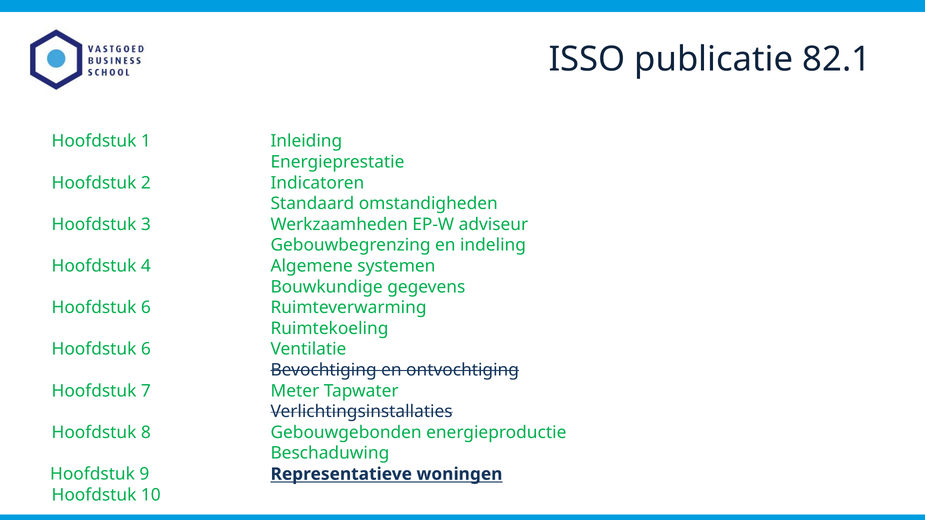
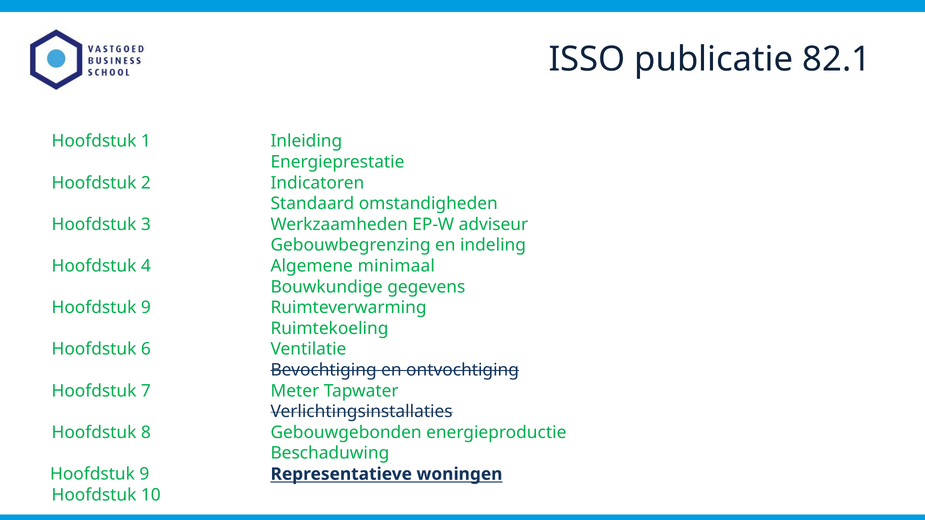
systemen: systemen -> minimaal (396, 266)
6: 6 -> 9 (146, 308)
